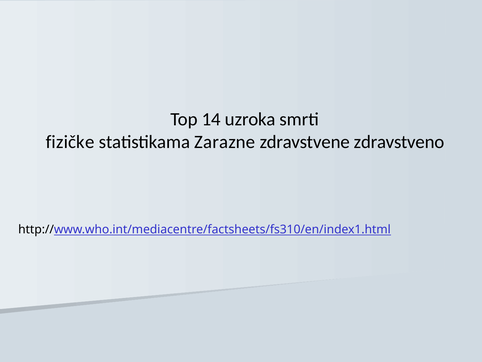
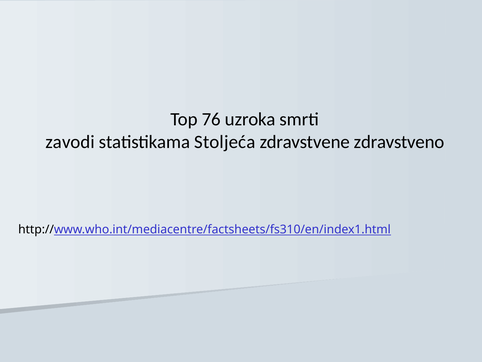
14: 14 -> 76 (211, 119)
fizičke: fizičke -> zavodi (70, 142)
Zarazne: Zarazne -> Stoljeća (225, 142)
